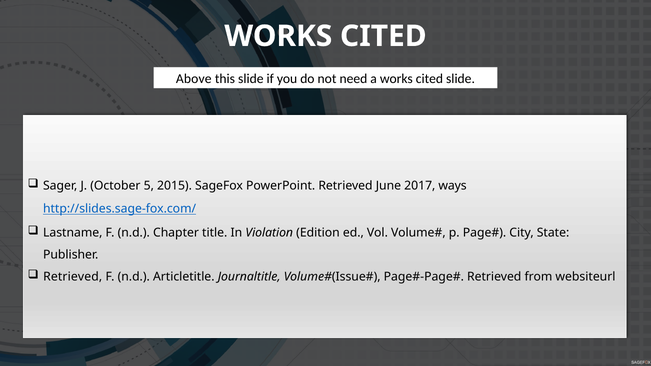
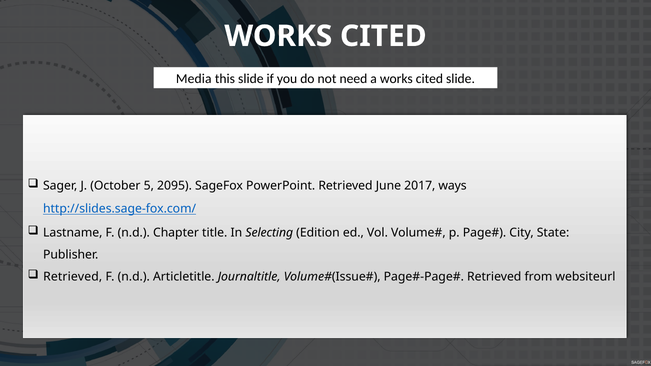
Above: Above -> Media (194, 79)
2015: 2015 -> 2095 (174, 186)
Violation: Violation -> Selecting (269, 233)
